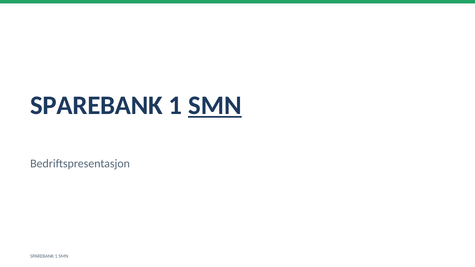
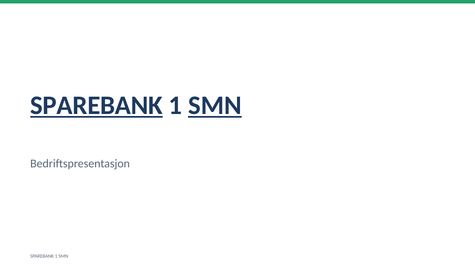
SPAREBANK underline: none -> present (97, 105)
